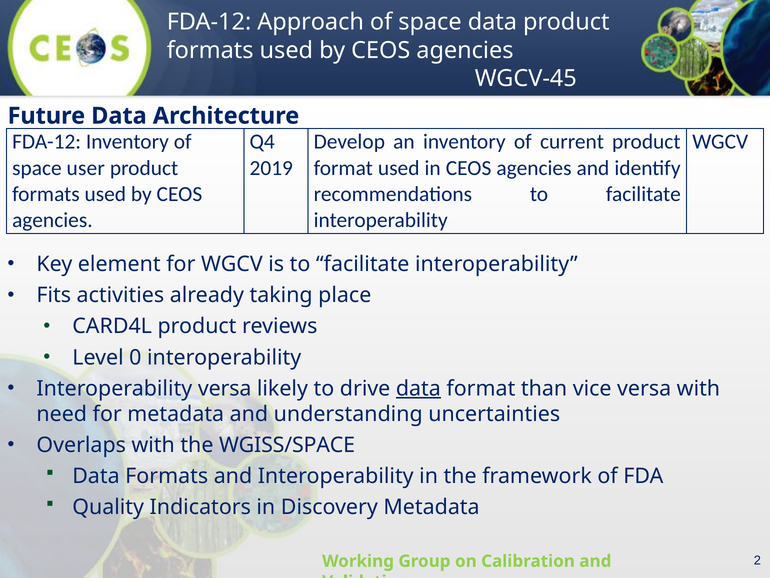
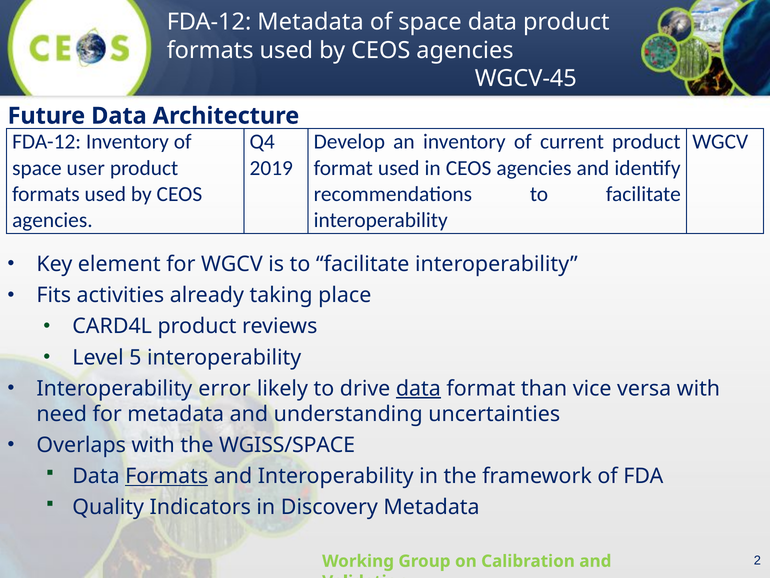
FDA-12 Approach: Approach -> Metadata (311, 22)
0: 0 -> 5 (135, 357)
Interoperability versa: versa -> error (225, 388)
Formats underline: none -> present (167, 476)
